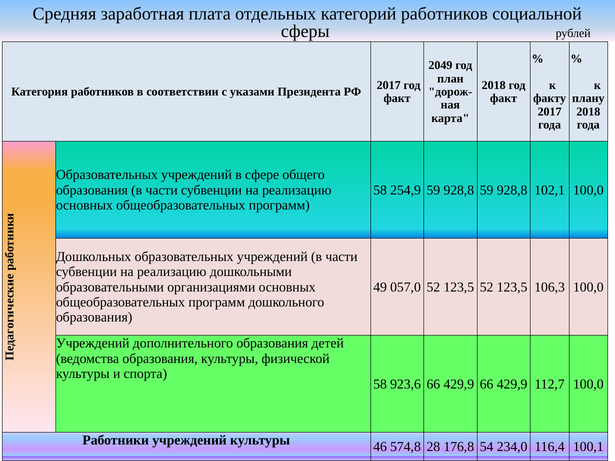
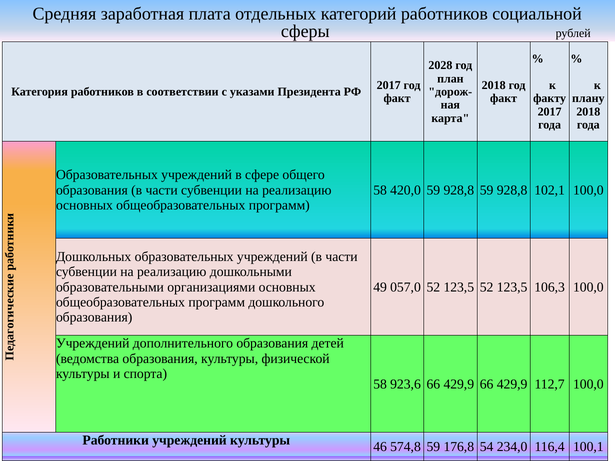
2049: 2049 -> 2028 (440, 65)
254,9: 254,9 -> 420,0 (406, 190)
574,8 28: 28 -> 59 (433, 447)
